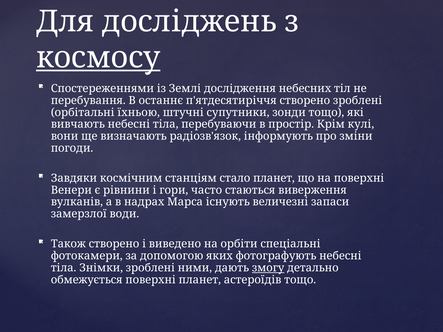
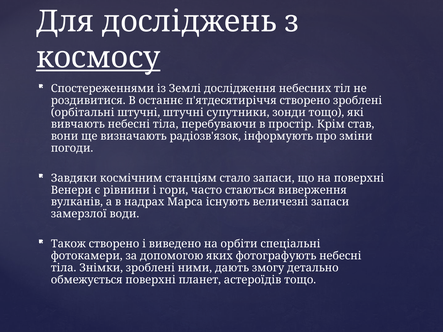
перебування: перебування -> роздивитися (88, 100)
орбітальні їхньою: їхньою -> штучні (139, 112)
кулі: кулі -> став (361, 124)
стало планет: планет -> запаси (274, 178)
змогу underline: present -> none (268, 268)
